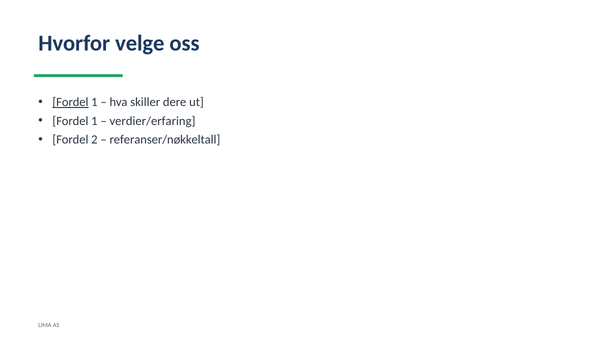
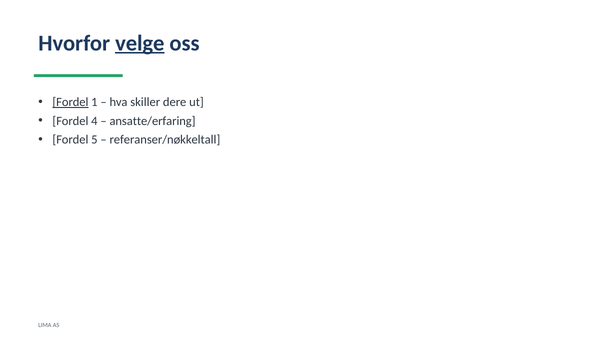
velge underline: none -> present (140, 43)
1: 1 -> 4 (94, 121)
verdier/erfaring: verdier/erfaring -> ansatte/erfaring (153, 121)
2: 2 -> 5 (94, 140)
